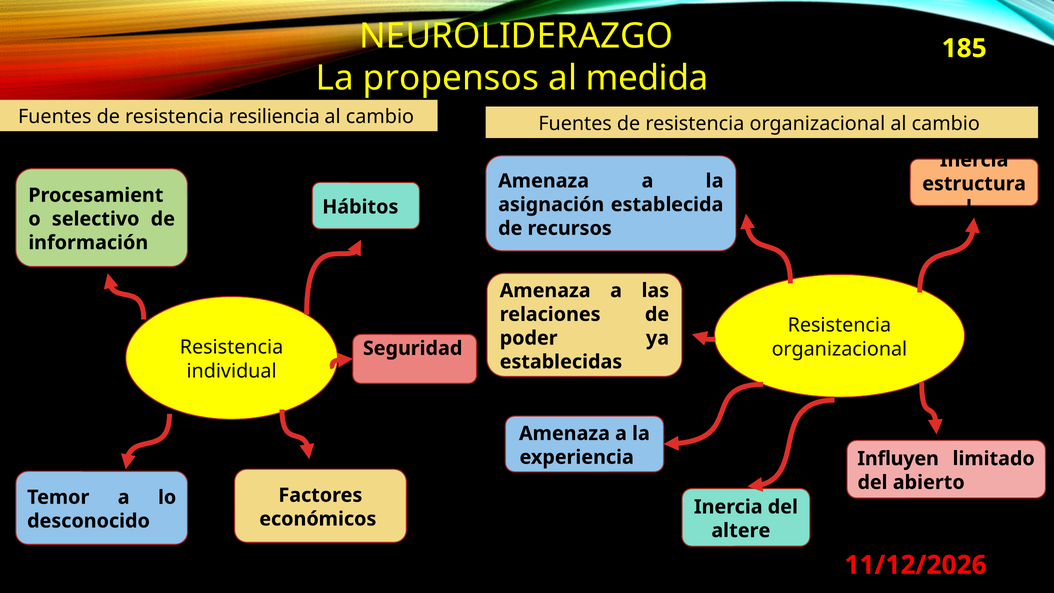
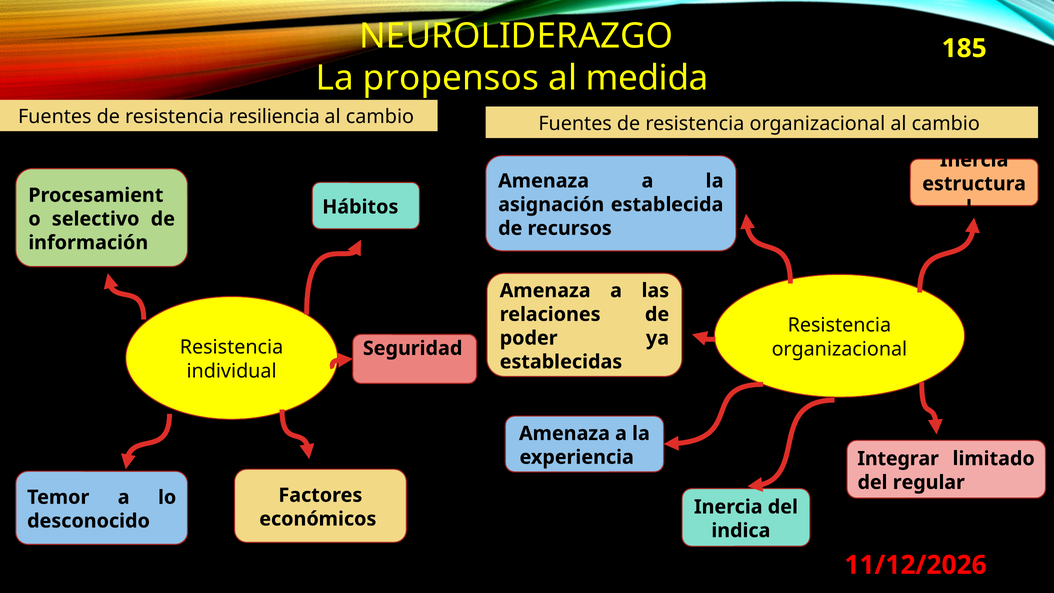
Influyen: Influyen -> Integrar (898, 459)
abierto: abierto -> regular (929, 482)
altere: altere -> indica (741, 531)
